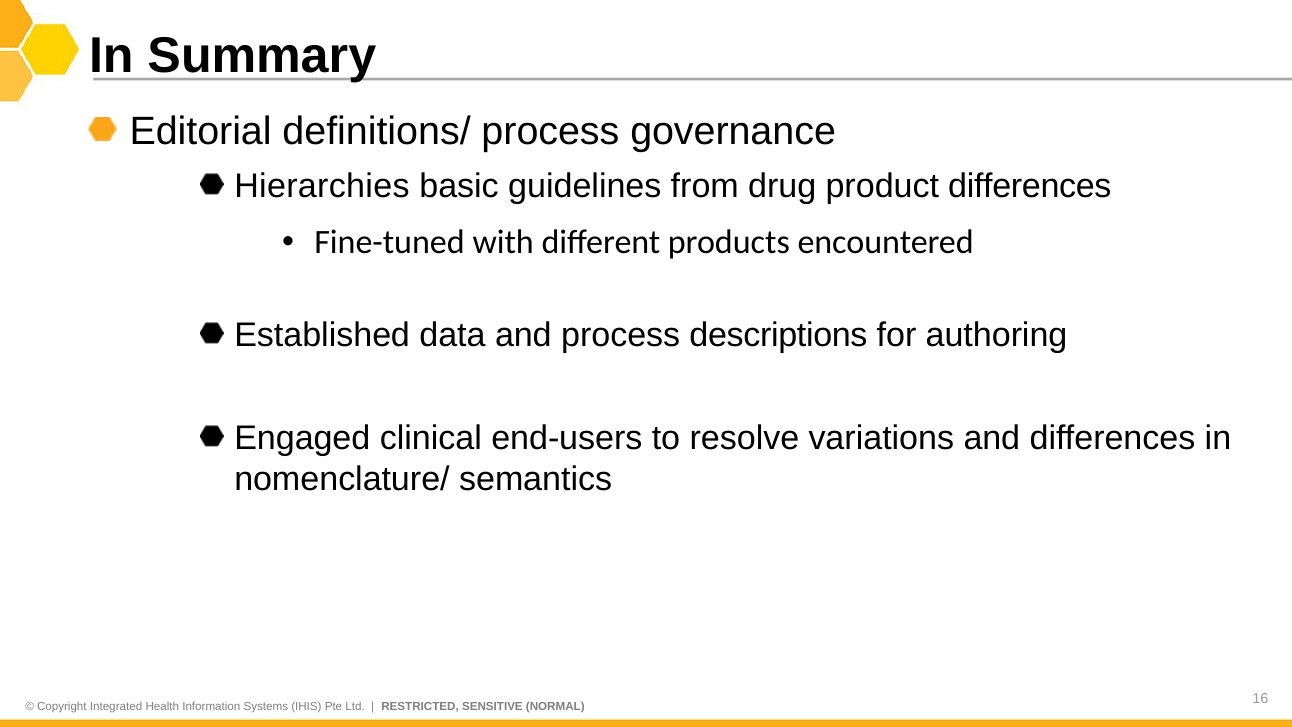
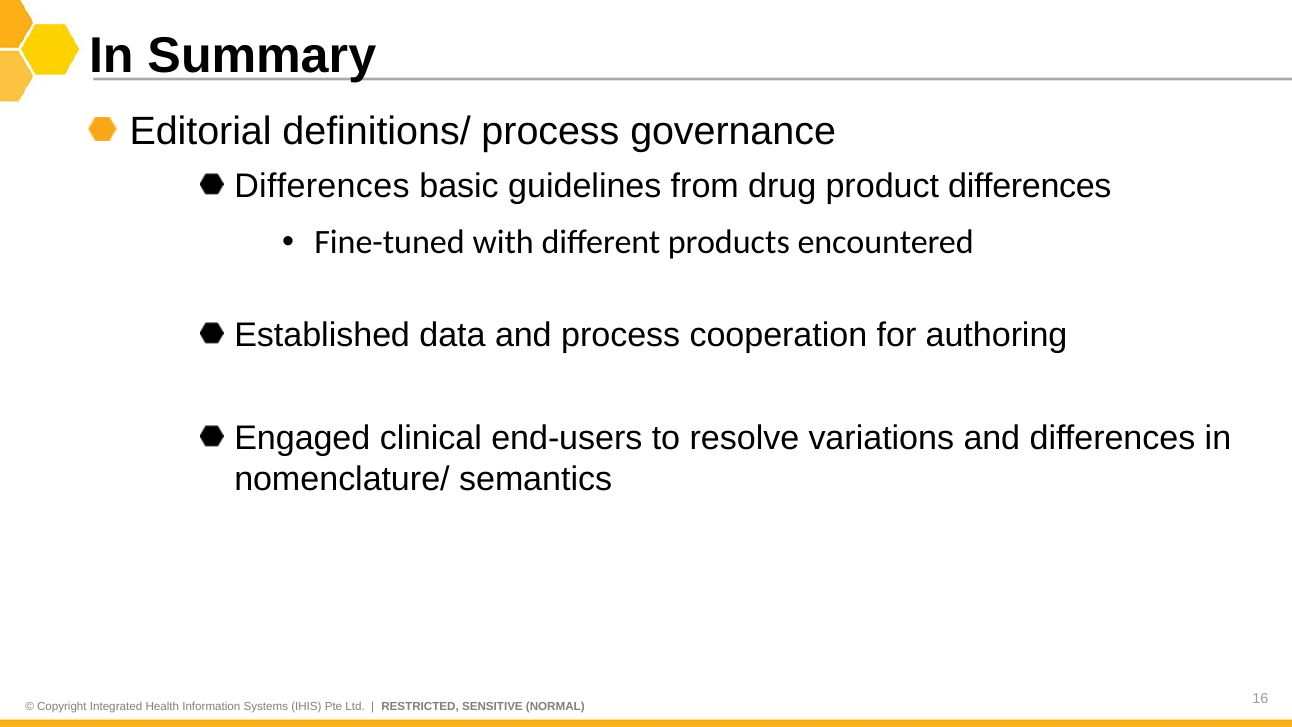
Hierarchies: Hierarchies -> Differences (322, 186)
descriptions: descriptions -> cooperation (778, 335)
